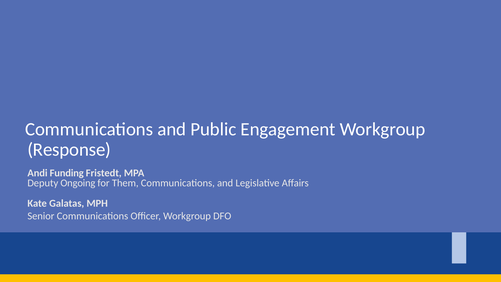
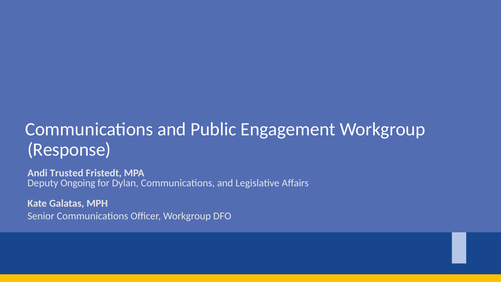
Funding: Funding -> Trusted (67, 173)
Them: Them -> Dylan (125, 183)
